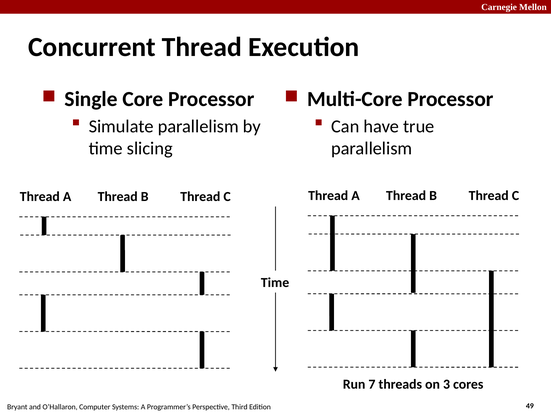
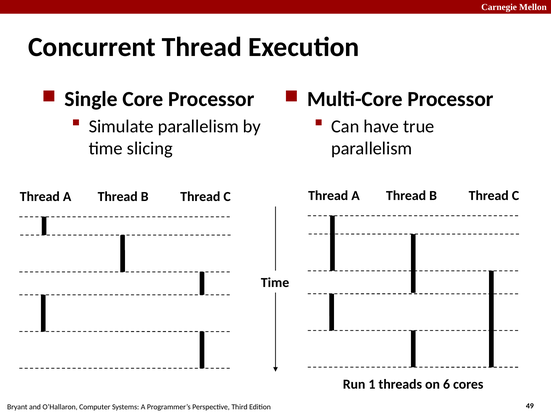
7: 7 -> 1 (372, 385)
3: 3 -> 6 (447, 385)
